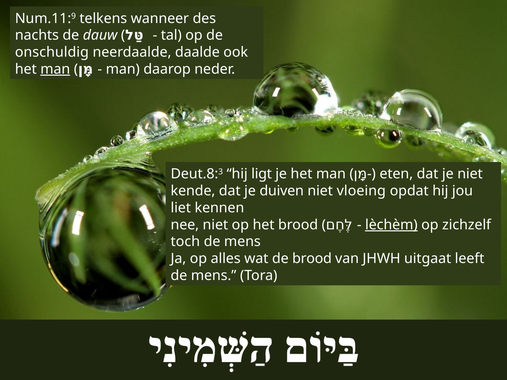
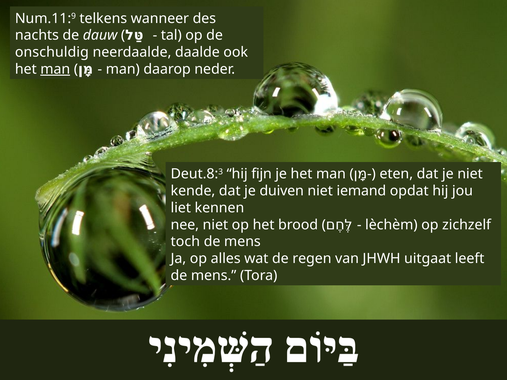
ligt: ligt -> fijn (262, 174)
vloeing: vloeing -> iemand (361, 191)
lèchèm underline: present -> none (391, 225)
de brood: brood -> regen (312, 259)
